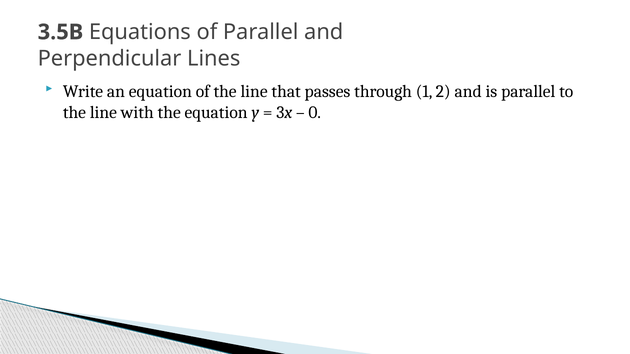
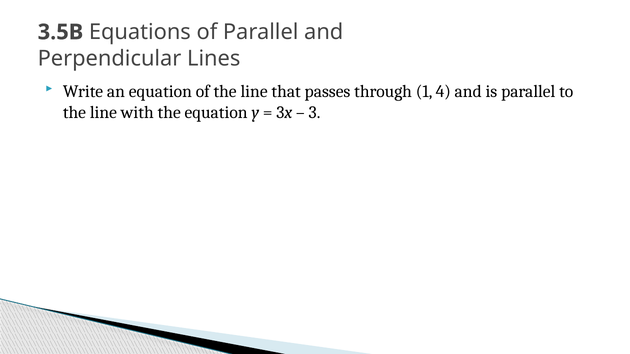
2: 2 -> 4 (443, 91)
0: 0 -> 3 (314, 112)
